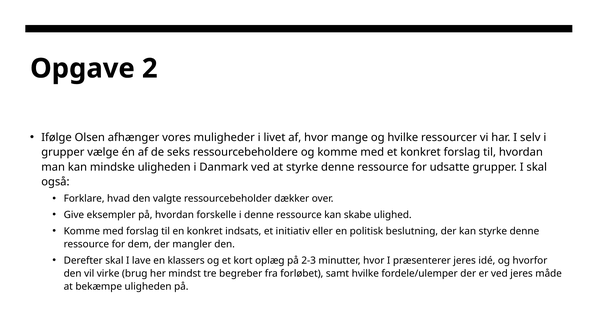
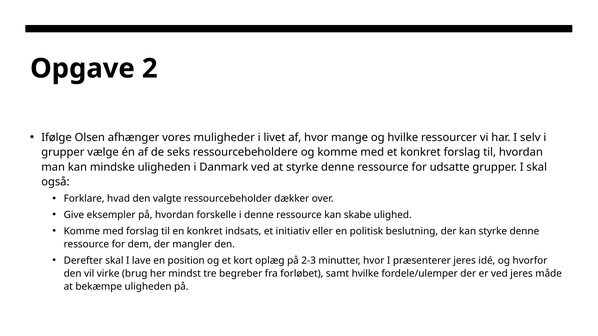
klassers: klassers -> position (186, 261)
